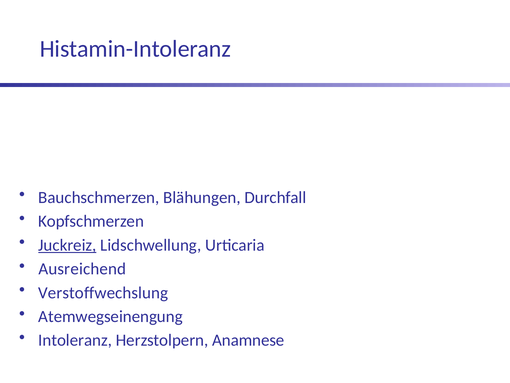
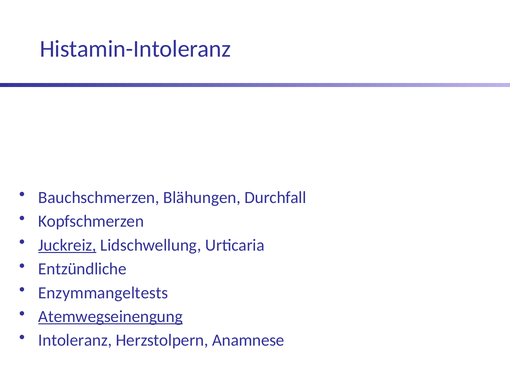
Ausreichend: Ausreichend -> Entzündliche (82, 269)
Verstoffwechslung: Verstoffwechslung -> Enzymmangeltests (103, 292)
Atemwegseinengung underline: none -> present (110, 316)
